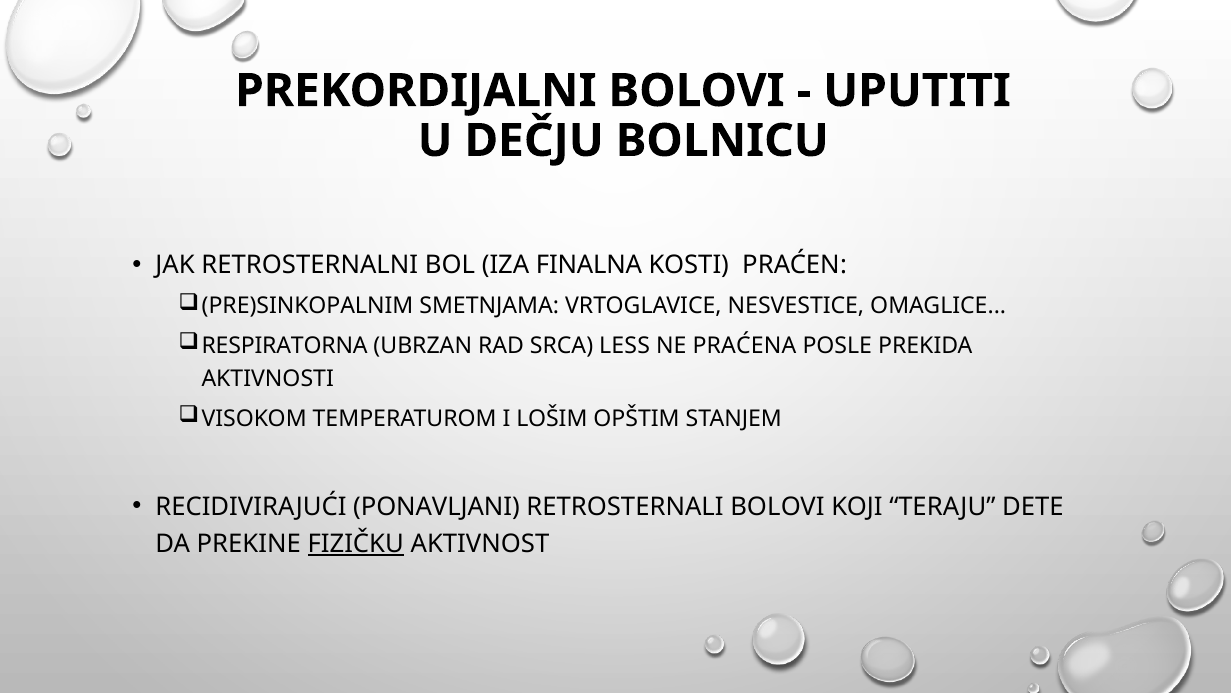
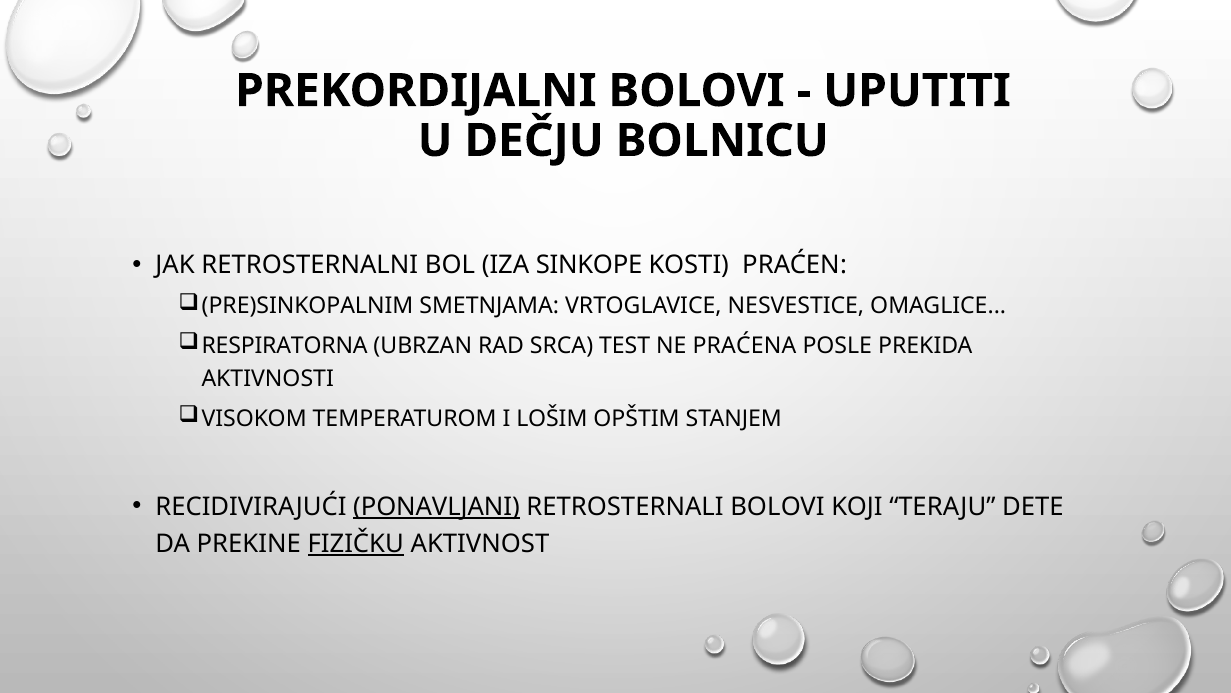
FINALNA: FINALNA -> SINKOPE (589, 265)
LESS: LESS -> TEST (625, 346)
PONAVLJANI underline: none -> present (436, 507)
